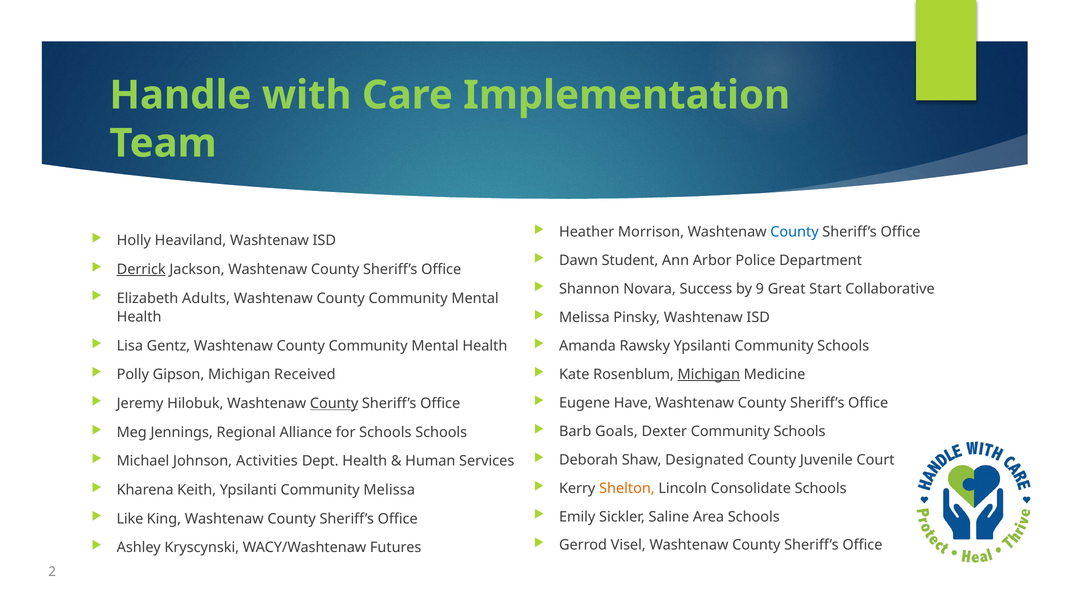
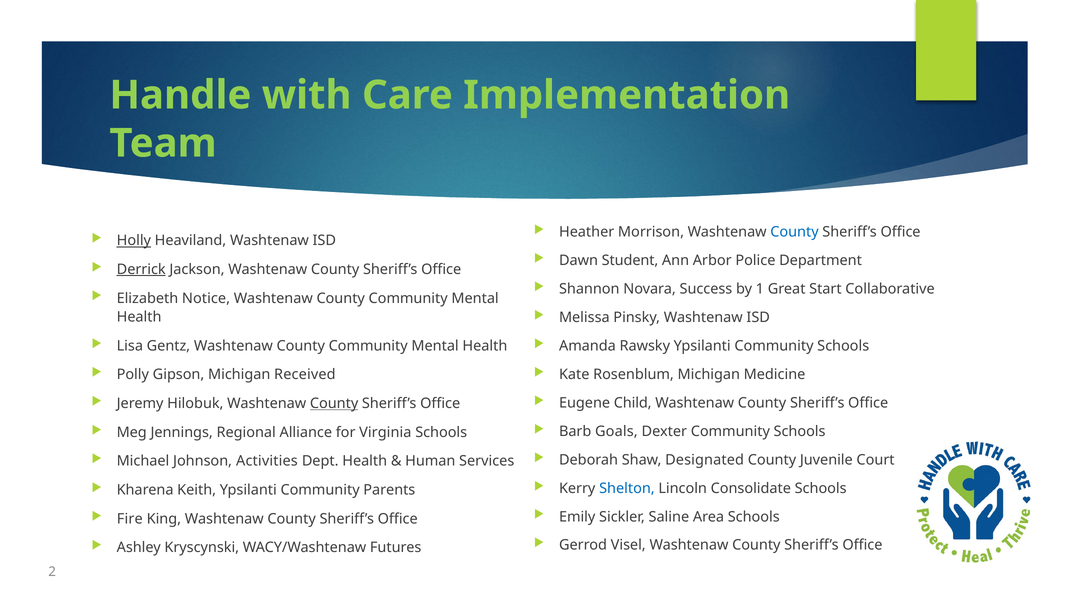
Holly underline: none -> present (134, 241)
9: 9 -> 1 (760, 289)
Adults: Adults -> Notice (206, 298)
Michigan underline: present -> none (709, 374)
Have: Have -> Child (633, 403)
for Schools: Schools -> Virginia (385, 432)
Shelton colour: orange -> blue (627, 488)
Community Melissa: Melissa -> Parents (389, 490)
Like: Like -> Fire (130, 519)
